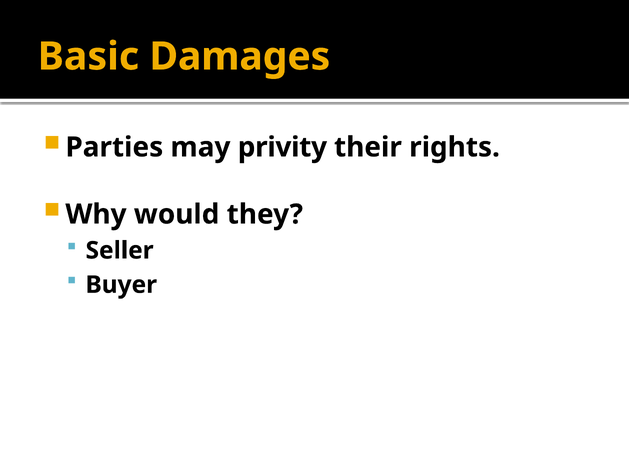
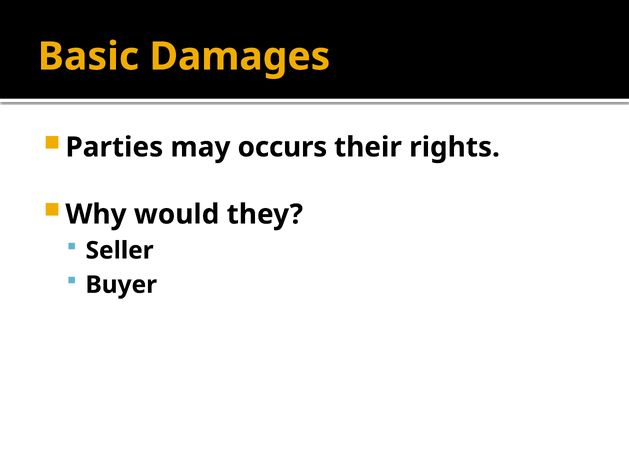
privity: privity -> occurs (282, 147)
